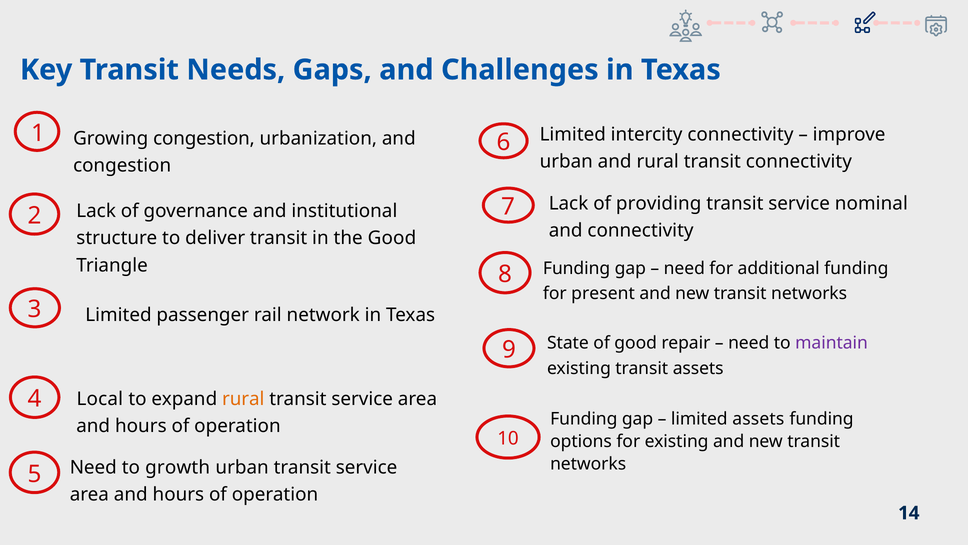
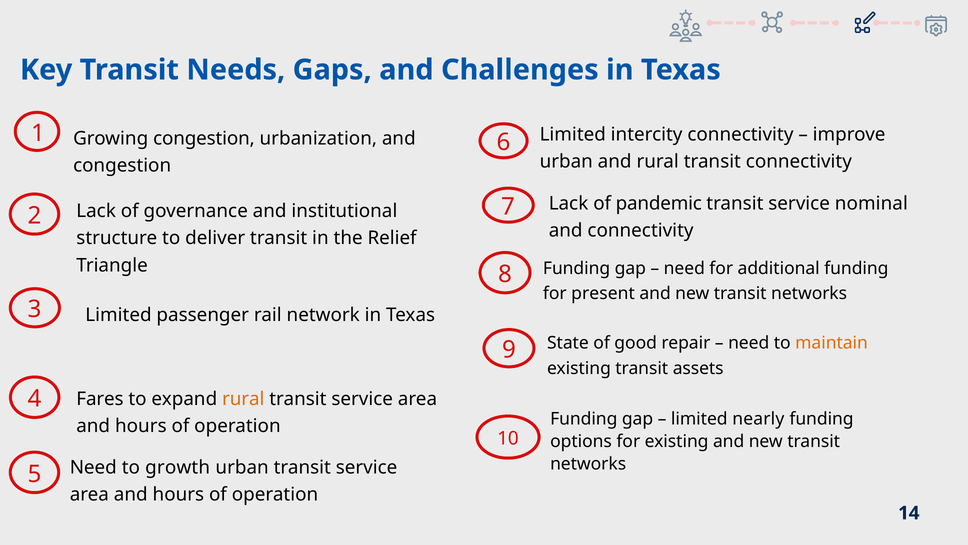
providing: providing -> pandemic (659, 203)
the Good: Good -> Relief (392, 238)
maintain colour: purple -> orange (832, 343)
Local: Local -> Fares (100, 399)
limited assets: assets -> nearly (758, 418)
